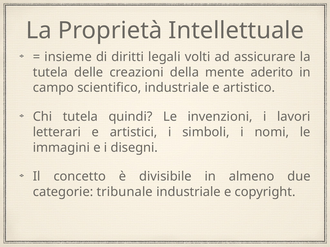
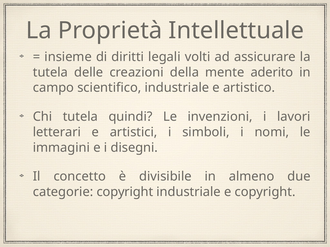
categorie tribunale: tribunale -> copyright (125, 192)
